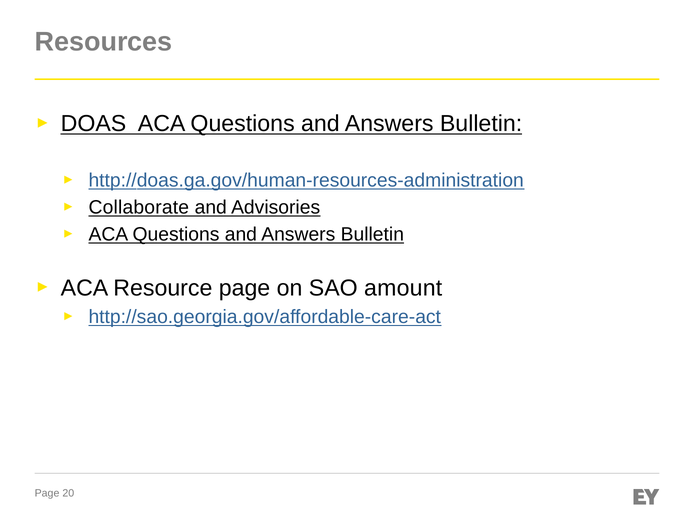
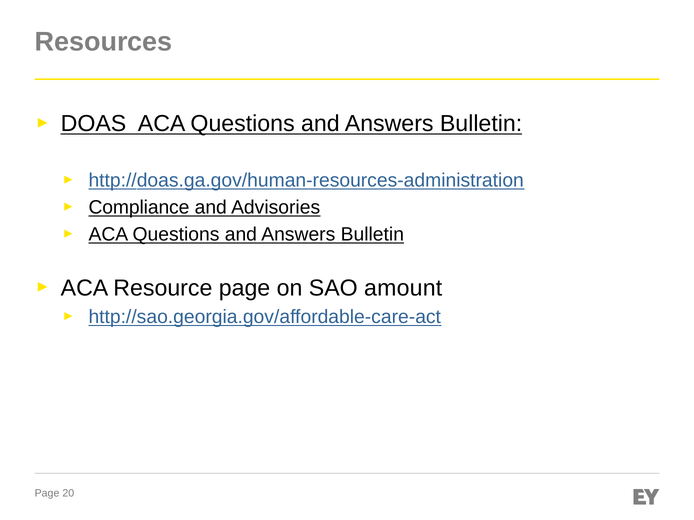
Collaborate: Collaborate -> Compliance (139, 208)
